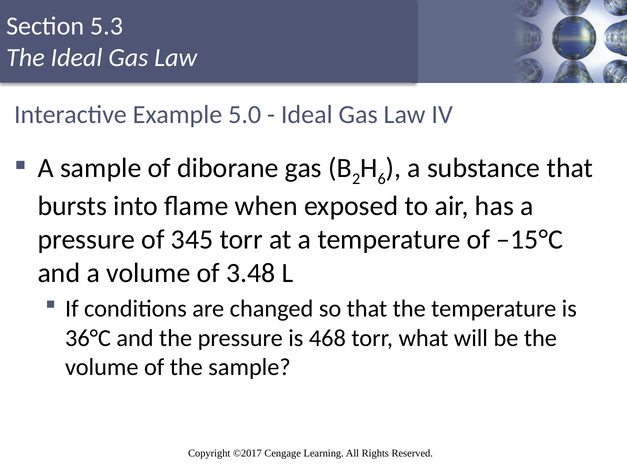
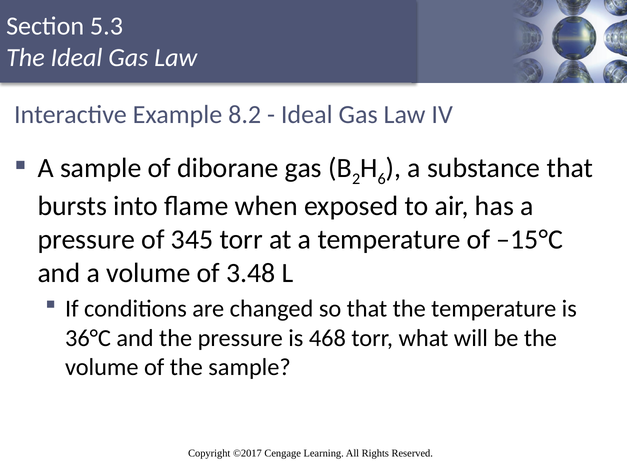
5.0: 5.0 -> 8.2 (245, 115)
